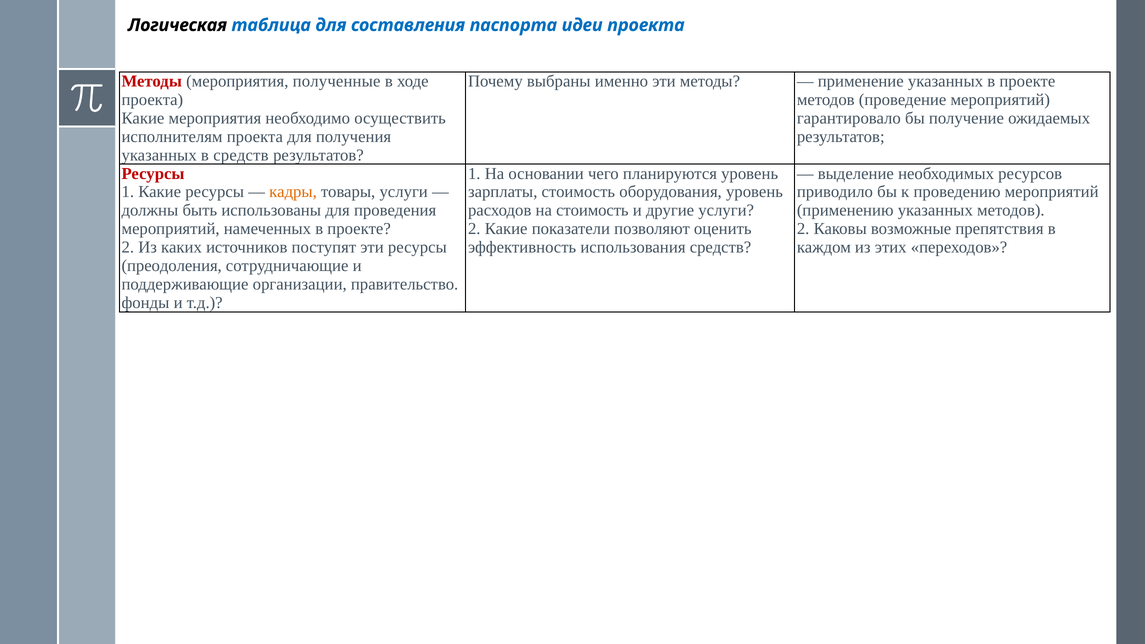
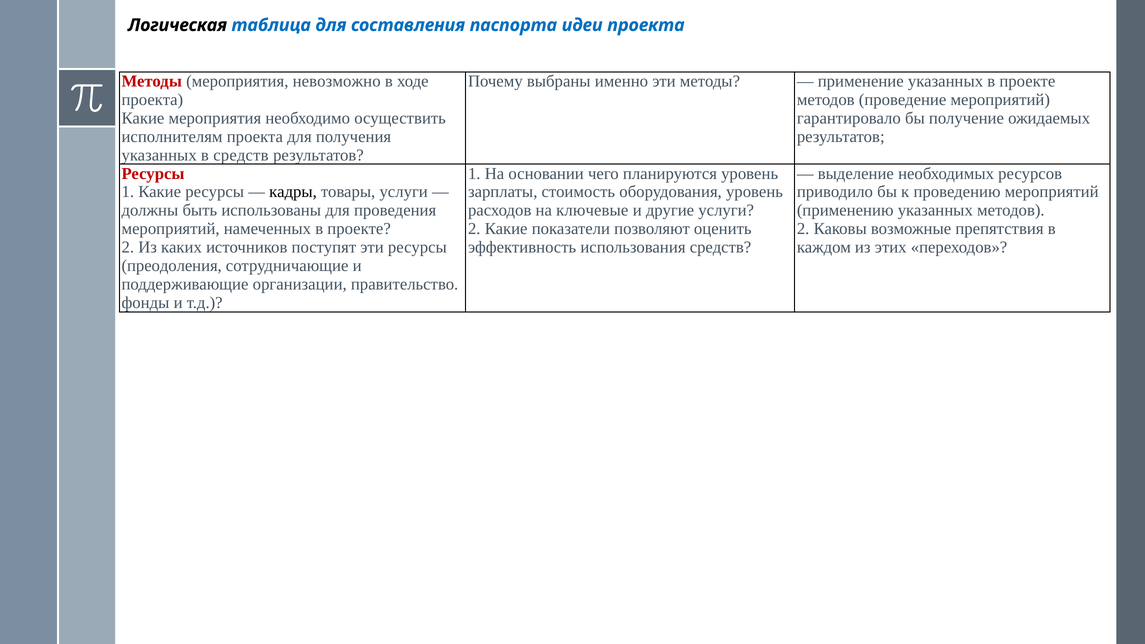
полученные: полученные -> невозможно (337, 81)
кадры colour: orange -> black (293, 192)
на стоимость: стоимость -> ключевые (592, 210)
